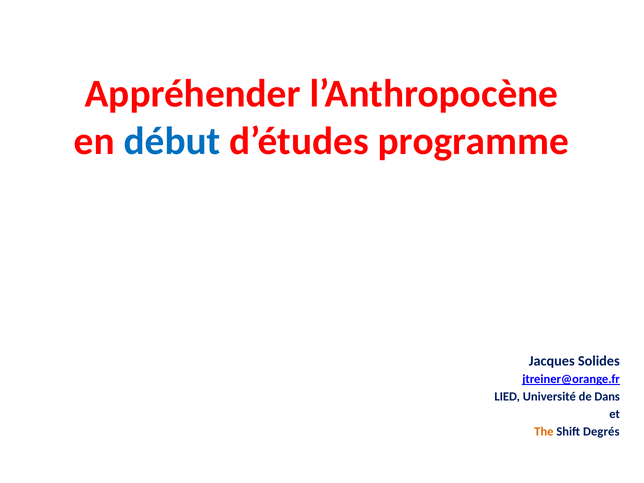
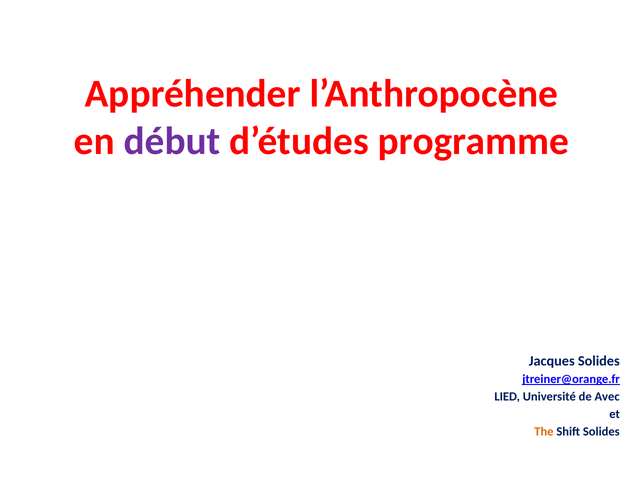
début colour: blue -> purple (172, 141)
Dans: Dans -> Avec (607, 397)
Shift Degrés: Degrés -> Solides (601, 432)
